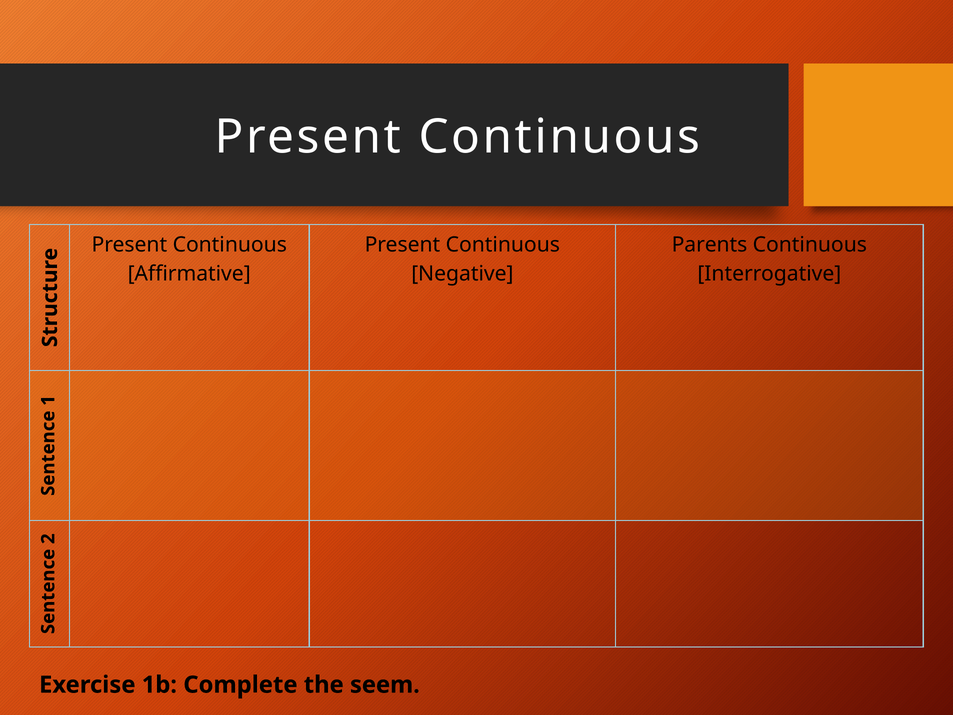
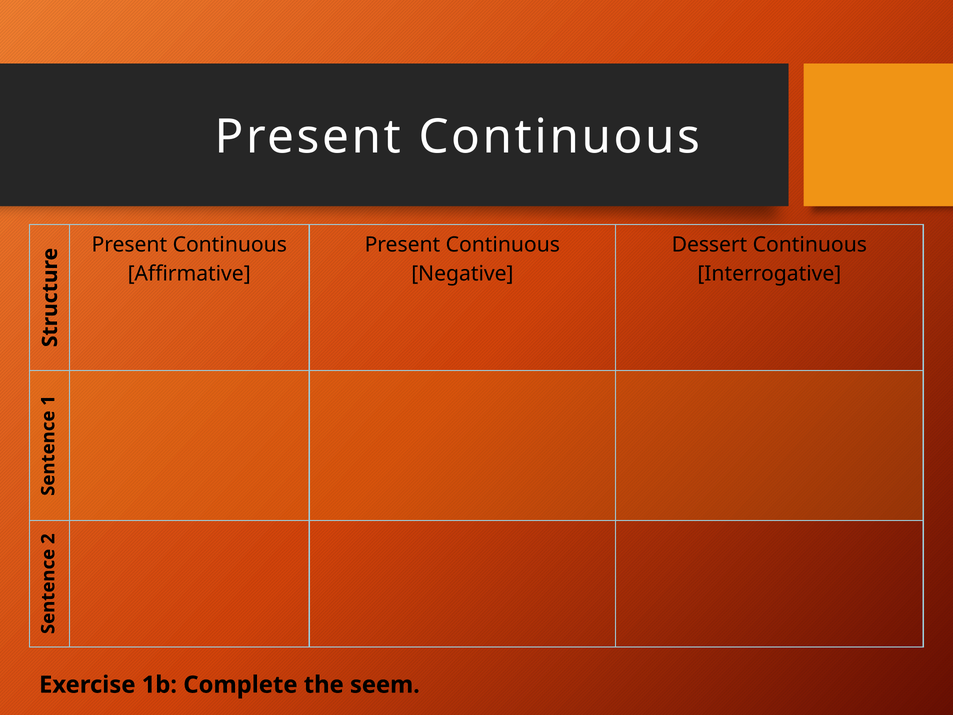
Parents: Parents -> Dessert (709, 245)
